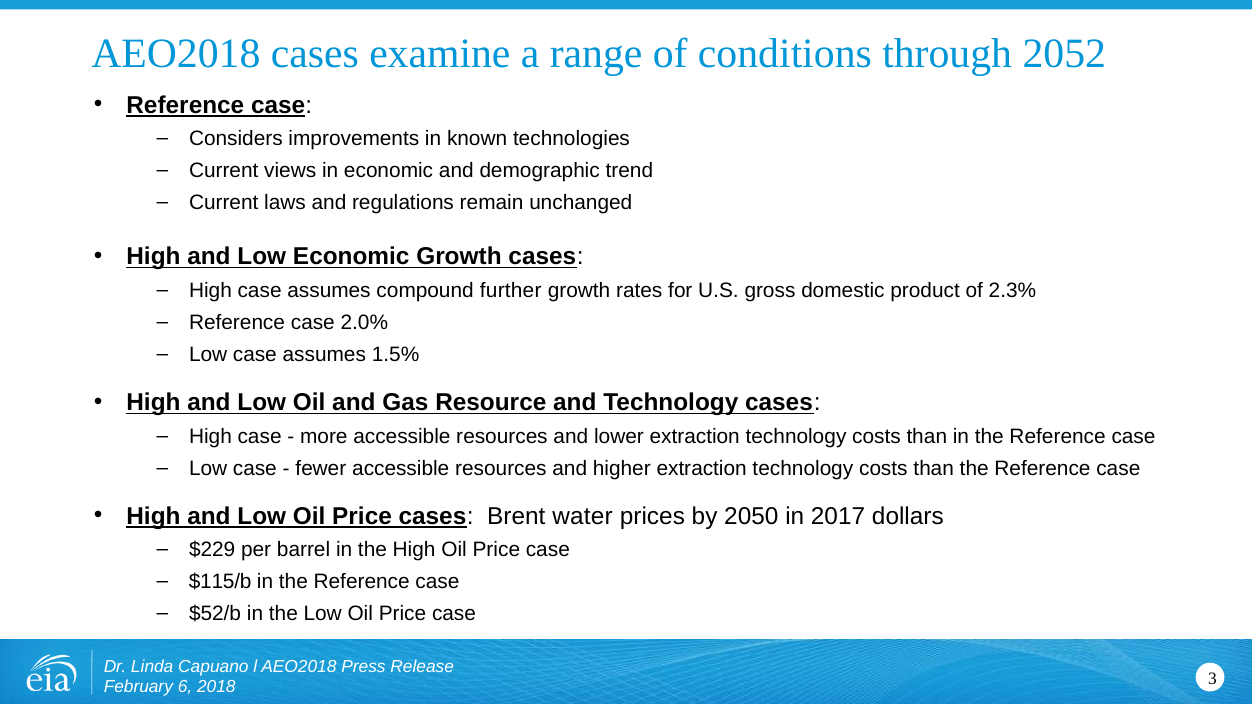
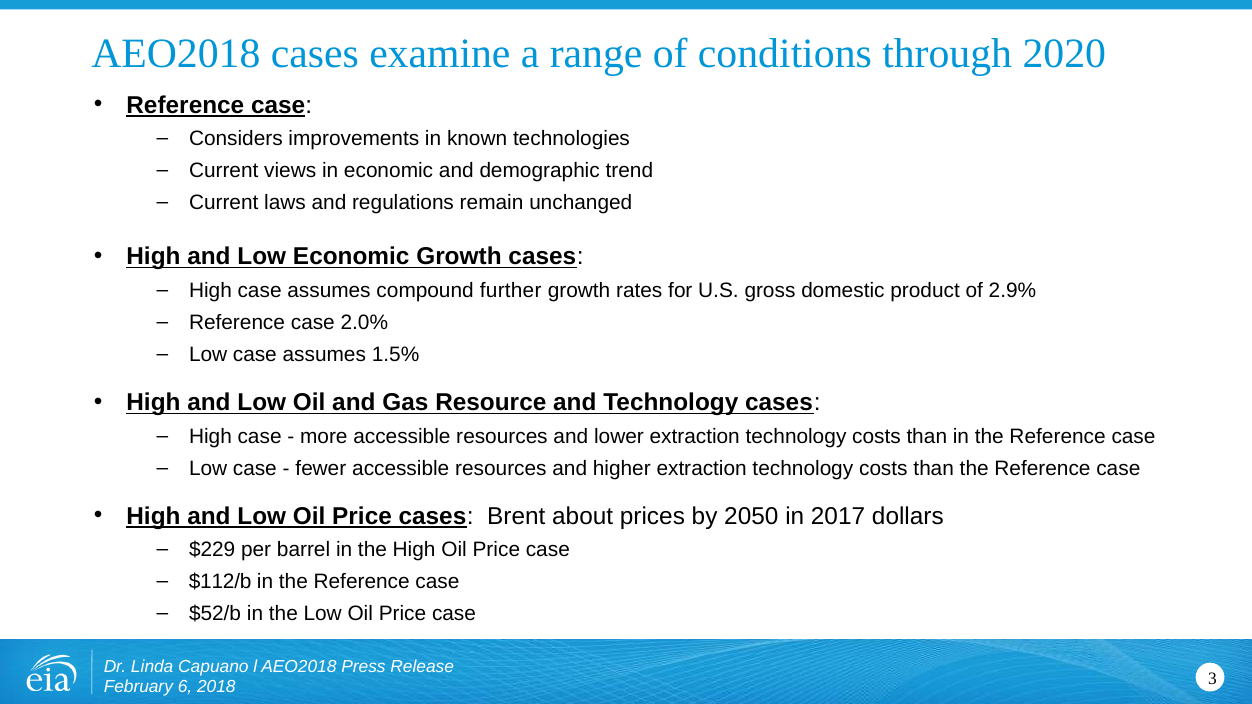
2052: 2052 -> 2020 (1064, 53)
2.3%: 2.3% -> 2.9% (1012, 291)
water: water -> about (583, 516)
$115/b: $115/b -> $112/b (220, 582)
